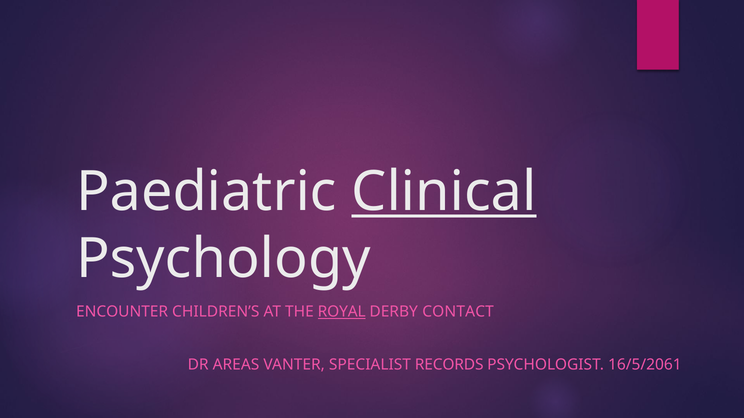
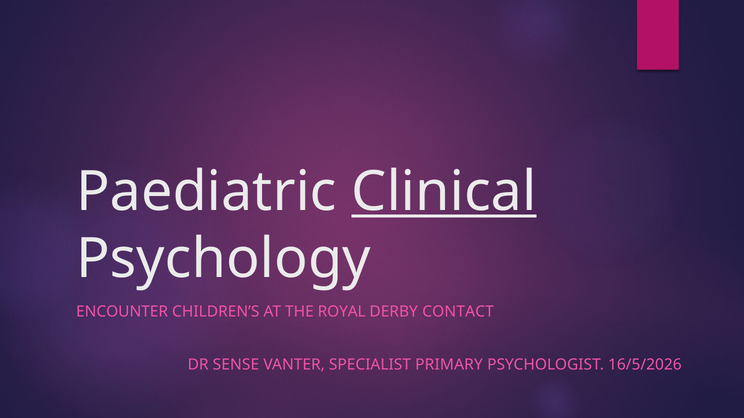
ROYAL underline: present -> none (342, 312)
AREAS: AREAS -> SENSE (236, 365)
RECORDS: RECORDS -> PRIMARY (449, 365)
16/5/2061: 16/5/2061 -> 16/5/2026 (645, 365)
